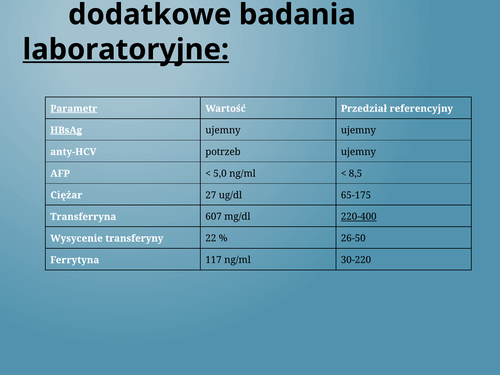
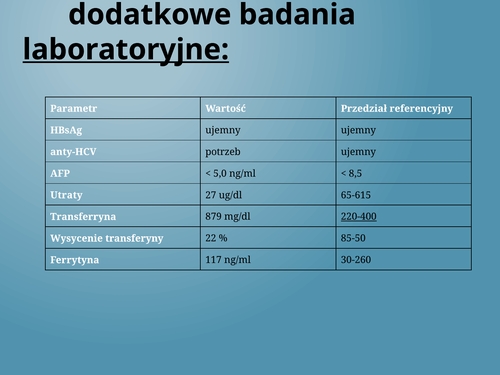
Parametr underline: present -> none (74, 109)
HBsAg underline: present -> none (66, 130)
Ciężar: Ciężar -> Utraty (66, 195)
65-175: 65-175 -> 65-615 (356, 195)
607: 607 -> 879 (214, 217)
26-50: 26-50 -> 85-50 (353, 238)
30-220: 30-220 -> 30-260 (356, 260)
